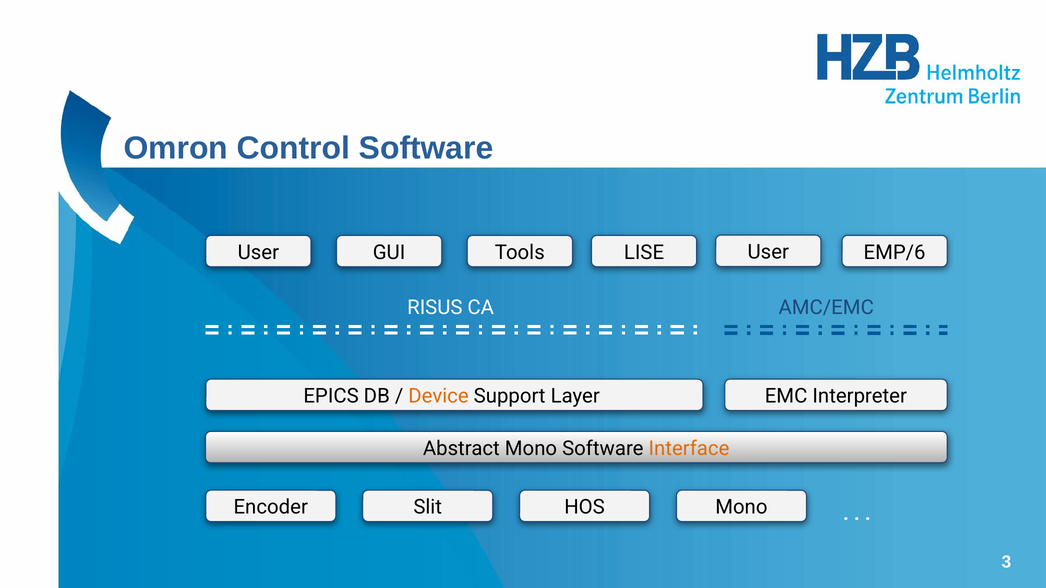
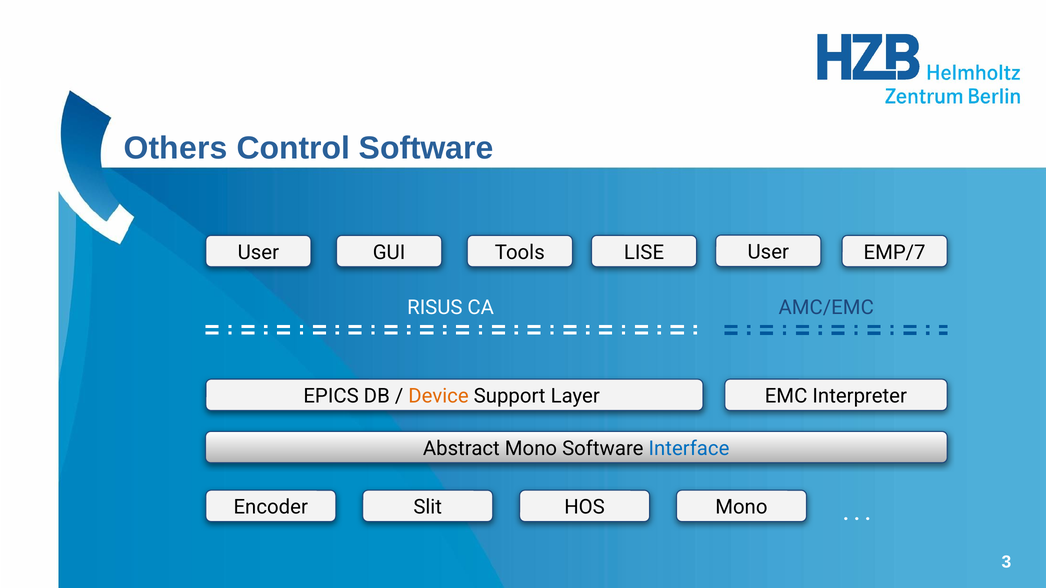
Omron: Omron -> Others (176, 148)
EMP/6: EMP/6 -> EMP/7 (895, 253)
Interface colour: orange -> blue (689, 449)
